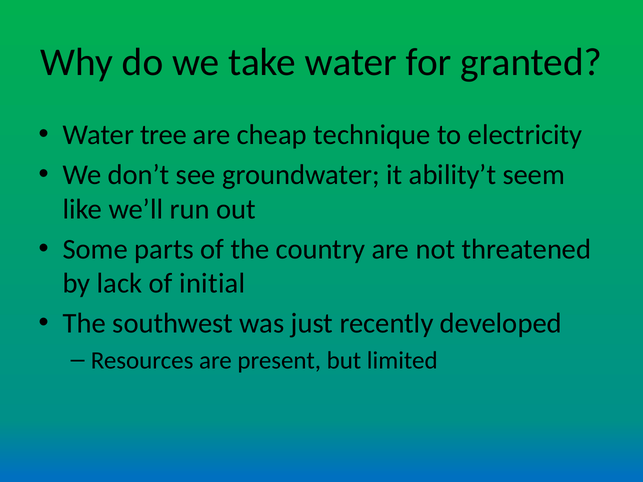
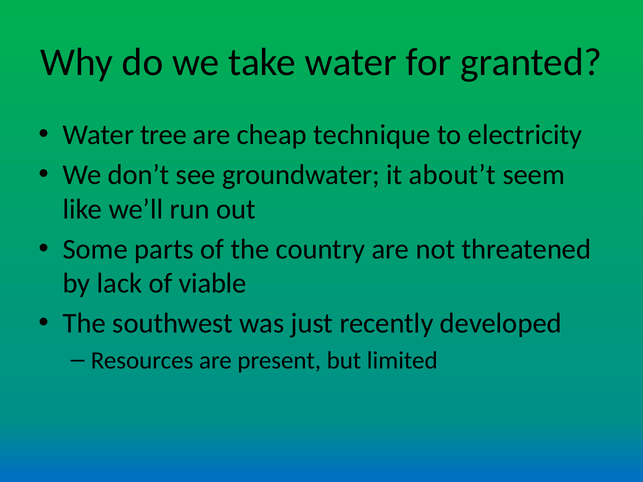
ability’t: ability’t -> about’t (452, 175)
initial: initial -> viable (213, 284)
